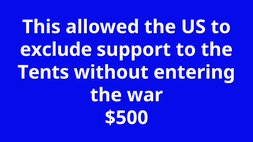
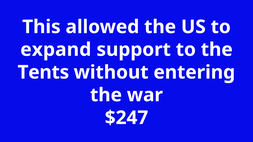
exclude: exclude -> expand (56, 50)
$500: $500 -> $247 (127, 118)
